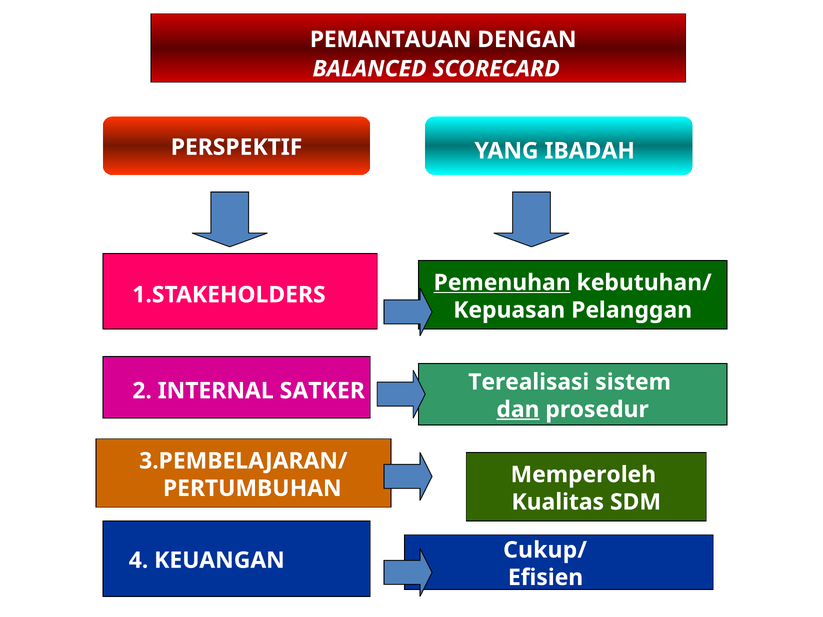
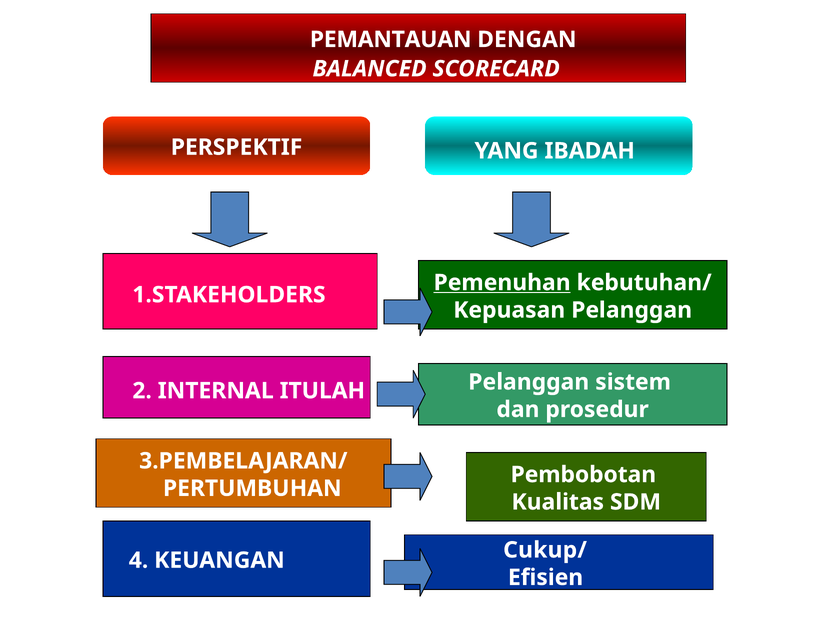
Terealisasi: Terealisasi -> Pelanggan (529, 382)
SATKER: SATKER -> ITULAH (322, 391)
dan underline: present -> none (518, 410)
Memperoleh: Memperoleh -> Pembobotan (583, 475)
